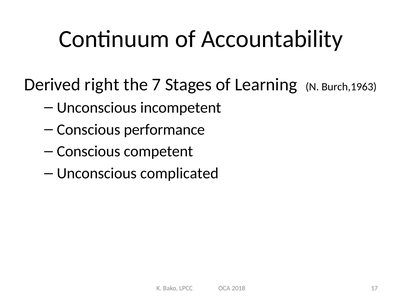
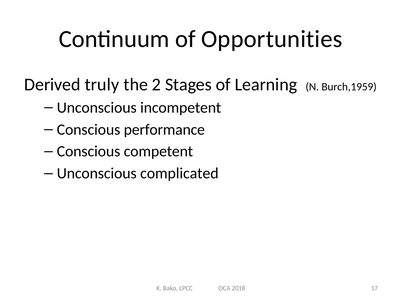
Accountability: Accountability -> Opportunities (272, 39)
right: right -> truly (102, 84)
7: 7 -> 2 (157, 84)
Burch,1963: Burch,1963 -> Burch,1959 (349, 87)
